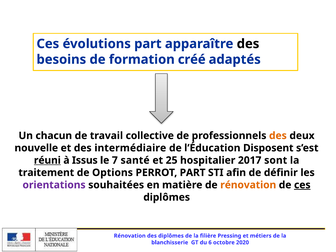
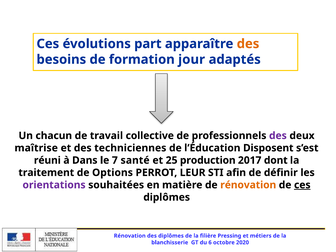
des colour: black -> orange (248, 44)
créé: créé -> jour (192, 59)
des colour: orange -> purple (278, 136)
nouvelle: nouvelle -> maîtrise (36, 148)
intermédiaire: intermédiaire -> techniciennes (130, 148)
réuni underline: present -> none (47, 160)
Issus: Issus -> Dans (85, 160)
hospitalier: hospitalier -> production (208, 160)
sont: sont -> dont (276, 160)
PERROT PART: PART -> LEUR (193, 173)
